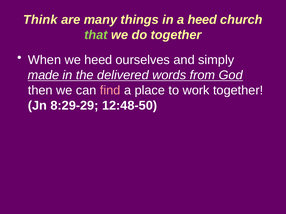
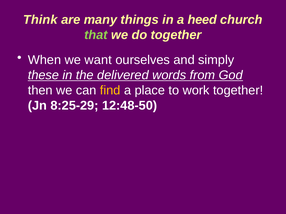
we heed: heed -> want (98, 60)
made: made -> these (43, 75)
find colour: pink -> yellow (110, 91)
8:29-29: 8:29-29 -> 8:25-29 (74, 106)
